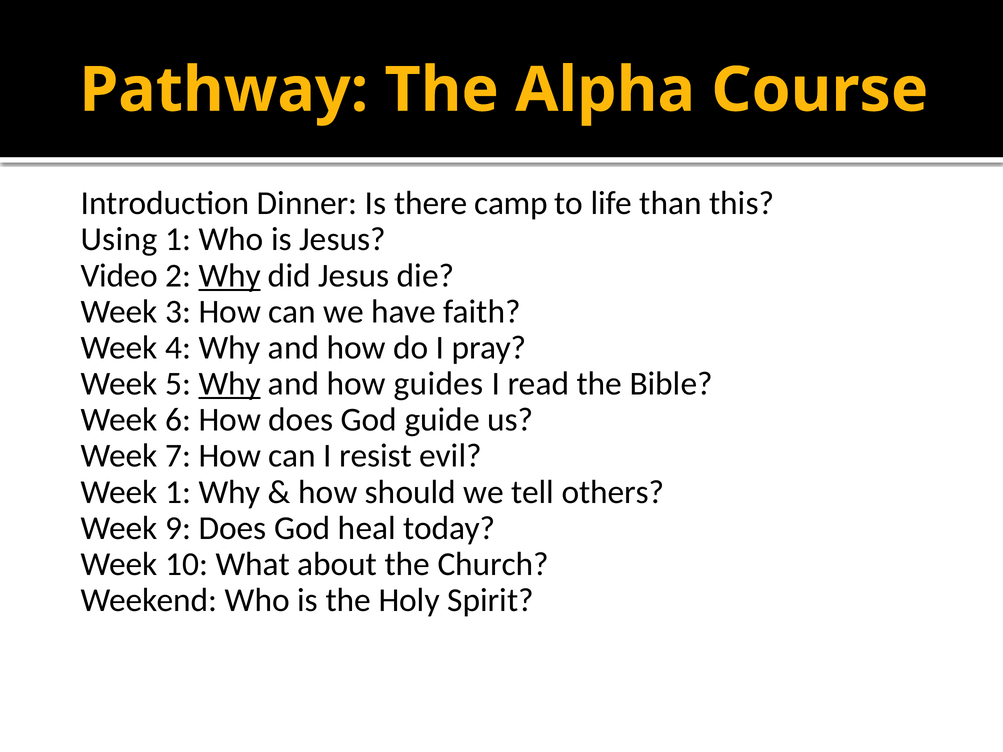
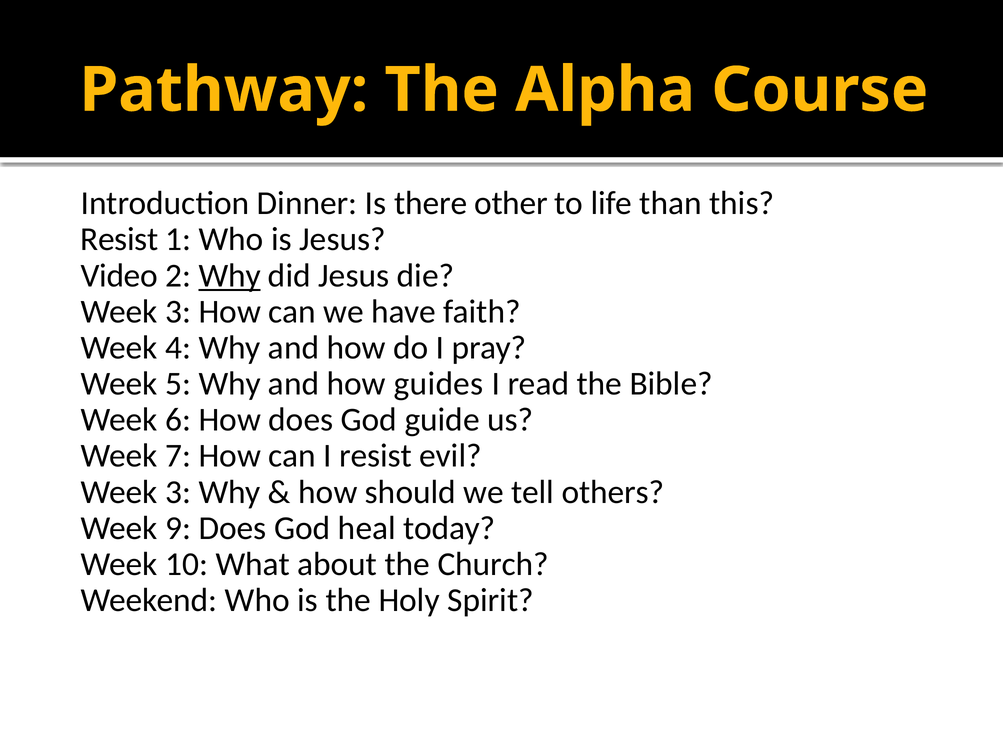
camp: camp -> other (511, 203)
Using: Using -> Resist (119, 240)
Why underline: present -> none (230, 384)
1: 1 -> 3 (178, 492)
